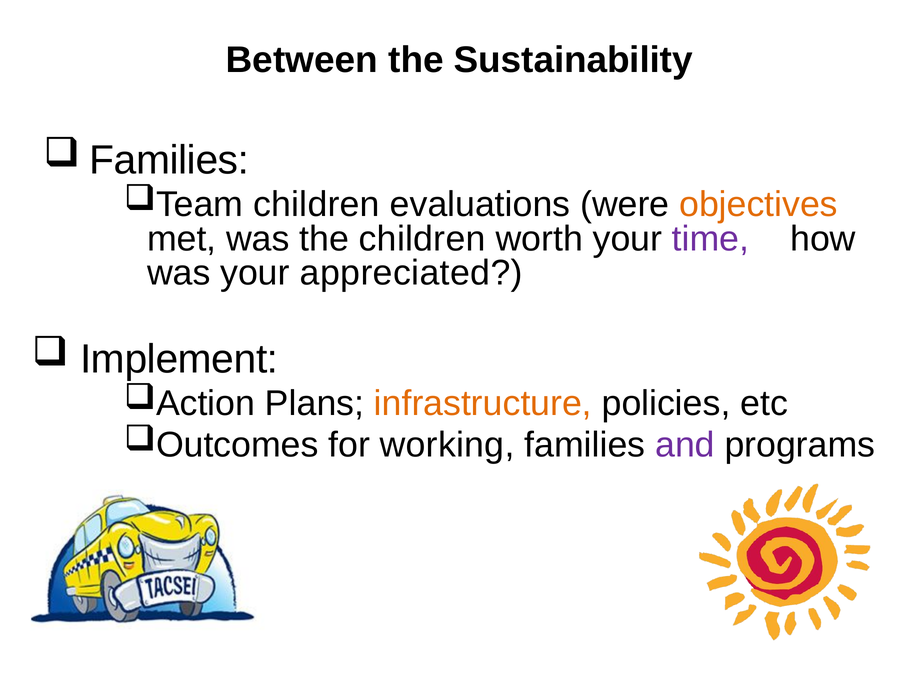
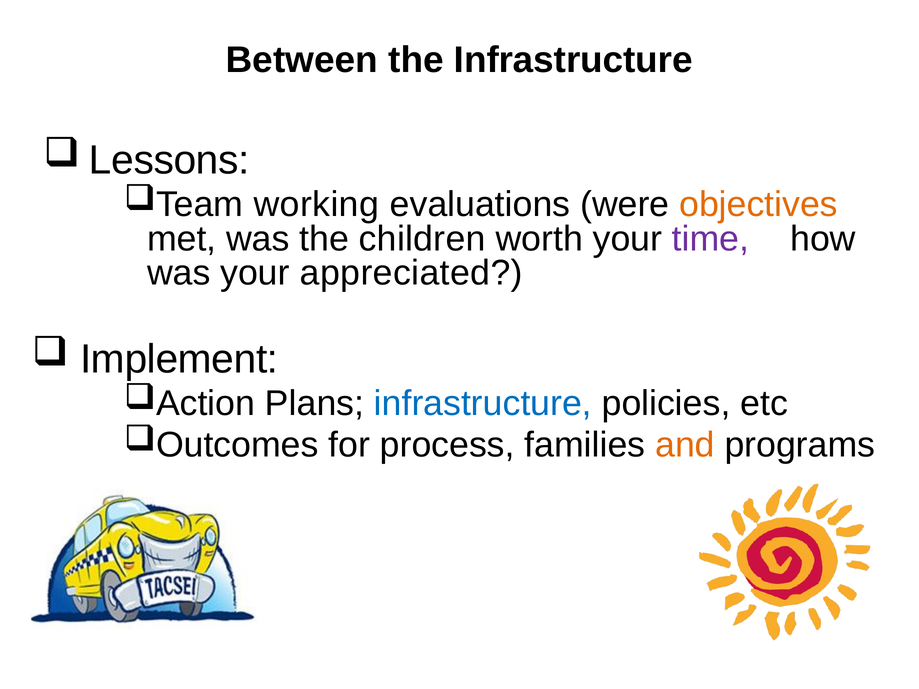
the Sustainability: Sustainability -> Infrastructure (573, 60)
Families: Families -> Lessons (169, 160)
children: children -> working (316, 204)
infrastructure colour: orange -> blue (483, 404)
working: working -> process (447, 445)
and colour: purple -> orange (685, 445)
